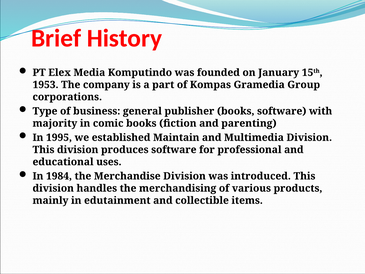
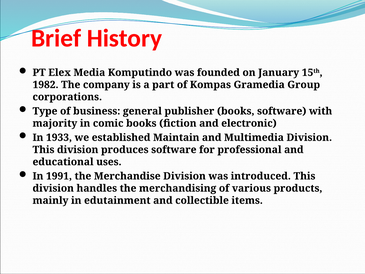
1953: 1953 -> 1982 (46, 85)
parenting: parenting -> electronic (249, 123)
1995: 1995 -> 1933 (59, 137)
1984: 1984 -> 1991 (59, 176)
